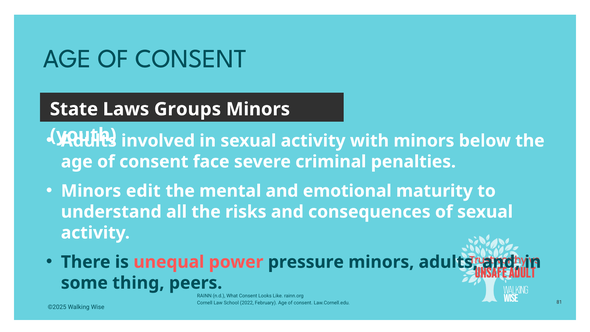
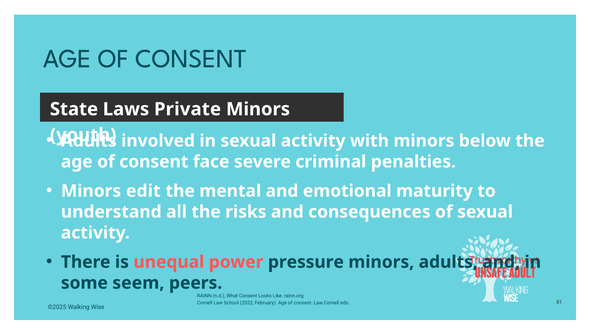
Groups: Groups -> Private (188, 109)
thing: thing -> seem (138, 283)
